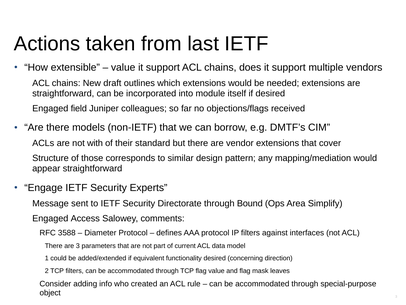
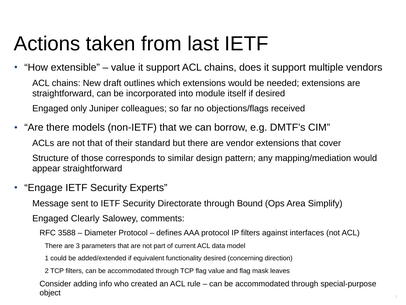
field: field -> only (79, 108)
not with: with -> that (95, 143)
Access: Access -> Clearly (85, 218)
